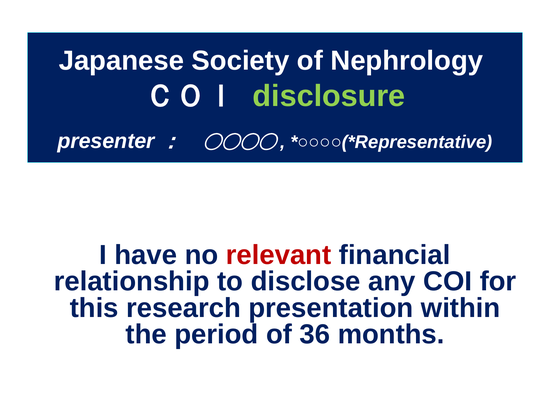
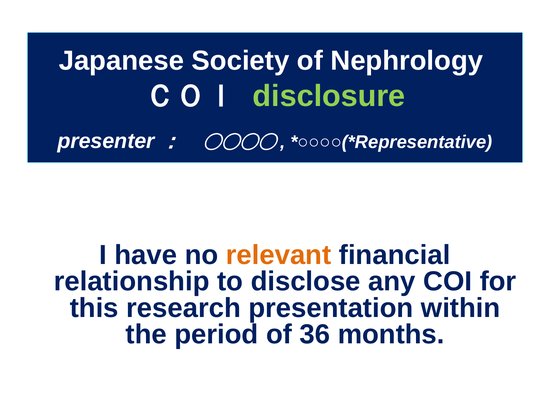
relevant colour: red -> orange (279, 255)
